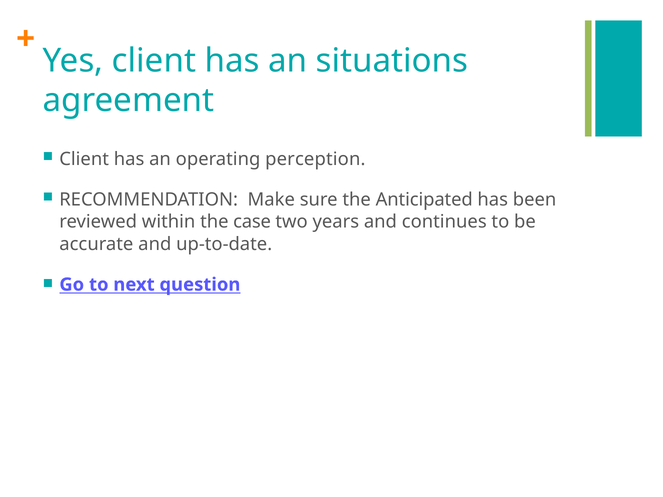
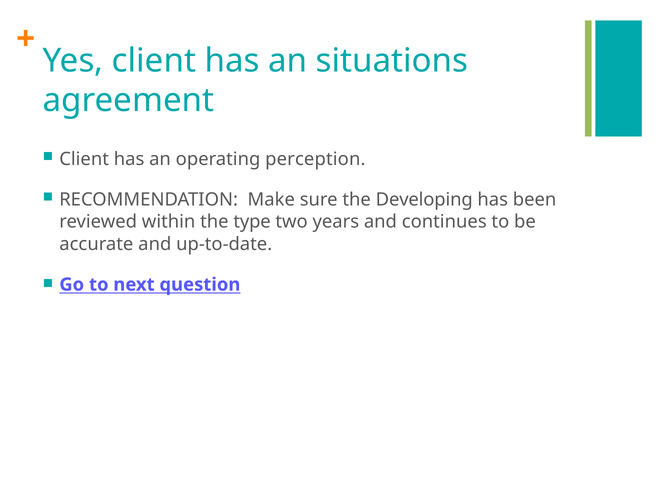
Anticipated: Anticipated -> Developing (424, 200)
case: case -> type (252, 222)
